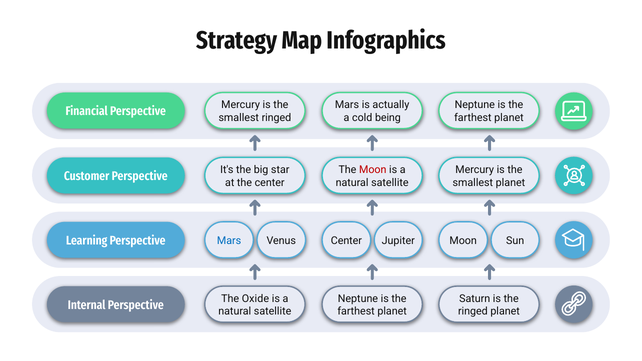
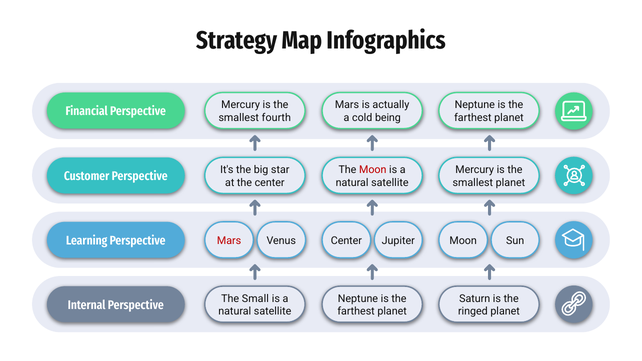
smallest ringed: ringed -> fourth (276, 118)
Mars colour: blue -> red (229, 241)
Oxide: Oxide -> Small (255, 299)
